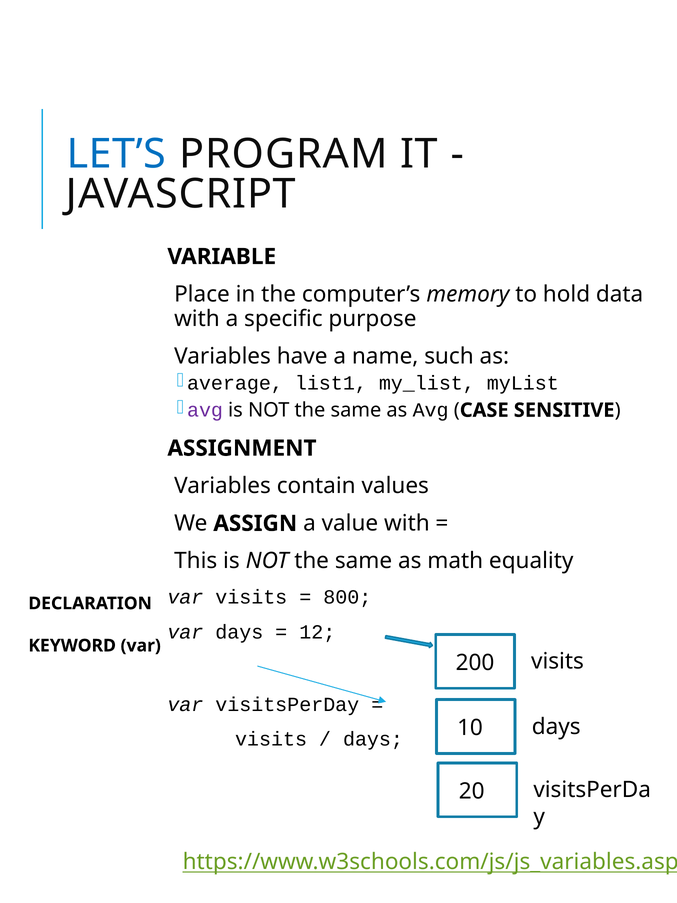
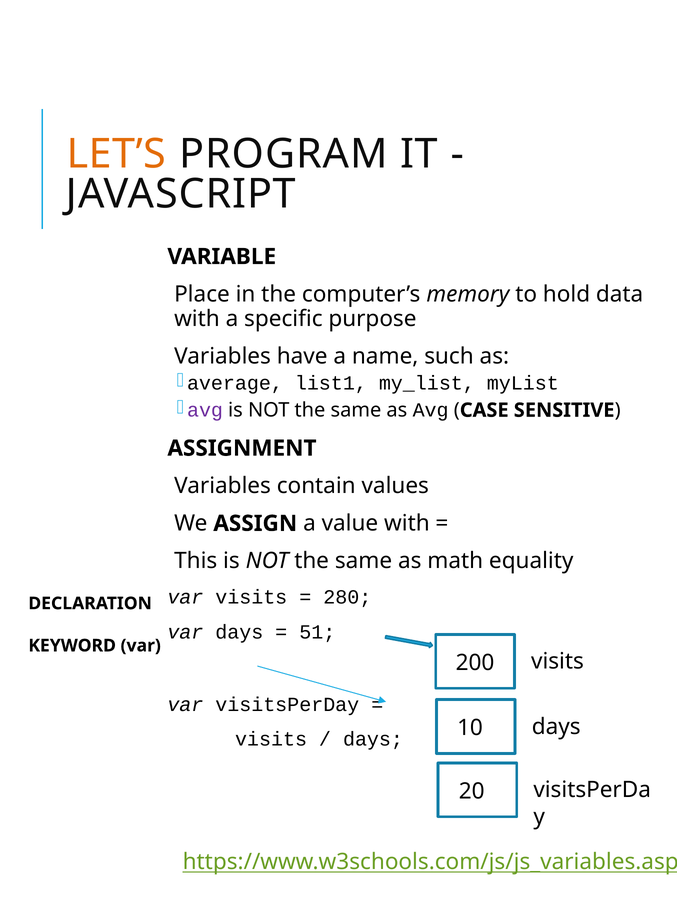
LET’S colour: blue -> orange (116, 154)
800: 800 -> 280 (347, 597)
12: 12 -> 51 (317, 632)
